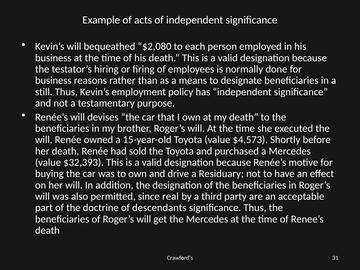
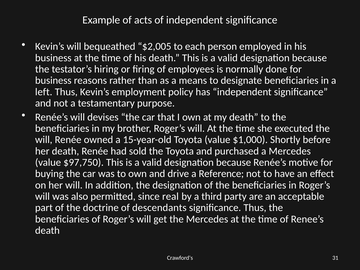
$2,080: $2,080 -> $2,005 (155, 46)
still: still -> left (44, 92)
$4,573: $4,573 -> $1,000 (250, 140)
$32,393: $32,393 -> $97,750 (84, 162)
Residuary: Residuary -> Reference (221, 174)
